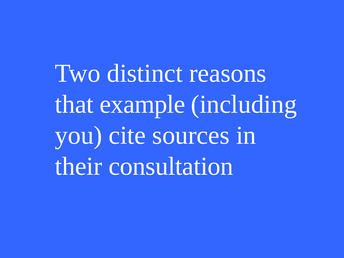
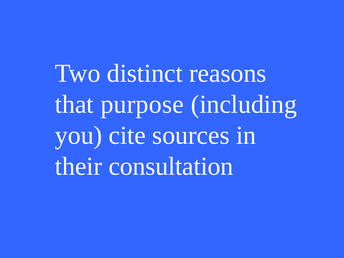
example: example -> purpose (142, 104)
